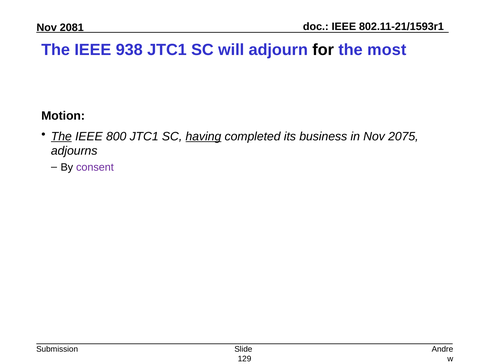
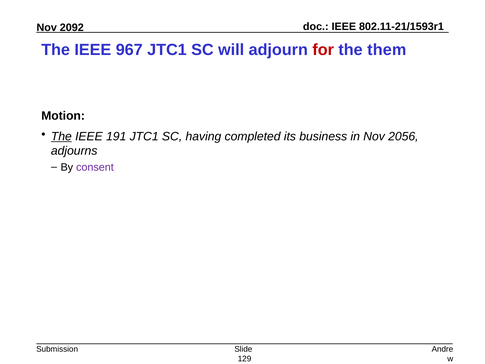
2081: 2081 -> 2092 (72, 28)
938: 938 -> 967 (129, 50)
for colour: black -> red (323, 50)
most: most -> them (387, 50)
800: 800 -> 191 (116, 136)
having underline: present -> none (203, 136)
2075: 2075 -> 2056 (403, 136)
